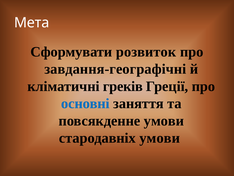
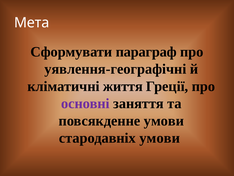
розвиток: розвиток -> параграф (146, 52)
завдання-географічні: завдання-географічні -> уявлення-географічні (115, 69)
греків: греків -> життя (123, 86)
основні colour: blue -> purple (85, 103)
